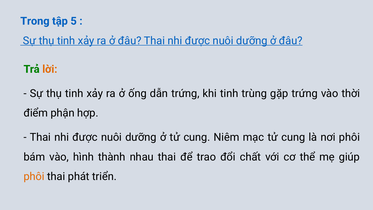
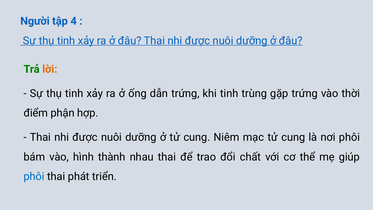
Trong: Trong -> Người (35, 21)
5: 5 -> 4 (74, 21)
phôi colour: orange -> blue (34, 176)
